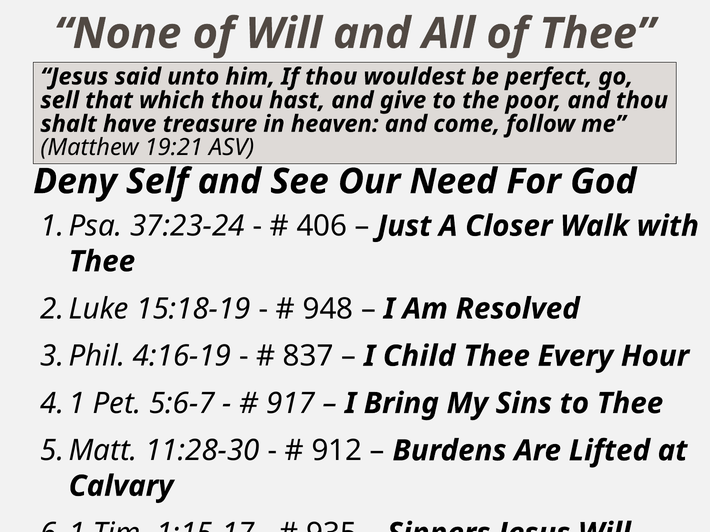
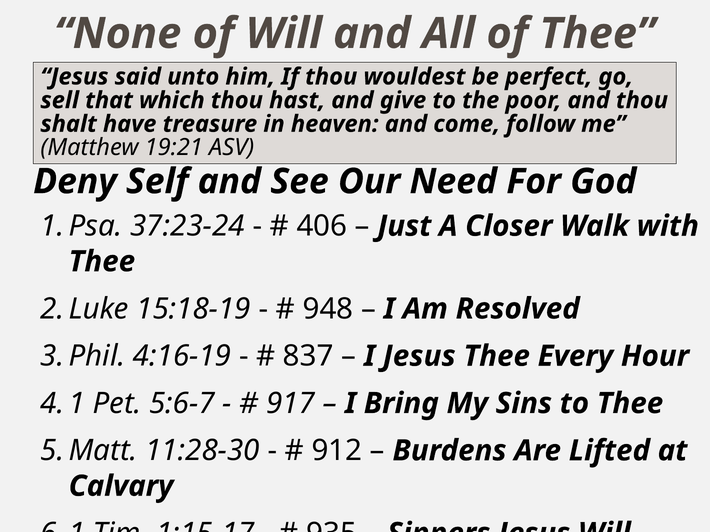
I Child: Child -> Jesus (419, 356)
